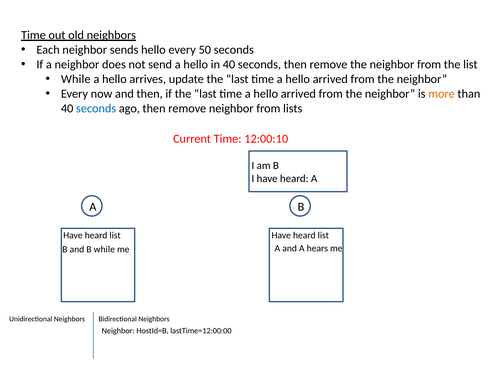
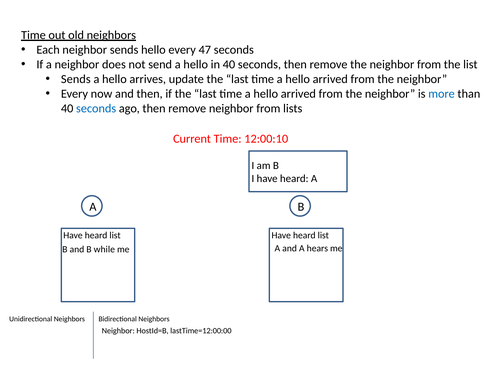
50: 50 -> 47 (205, 50)
While: While -> Sends (76, 79)
more colour: orange -> blue (442, 94)
